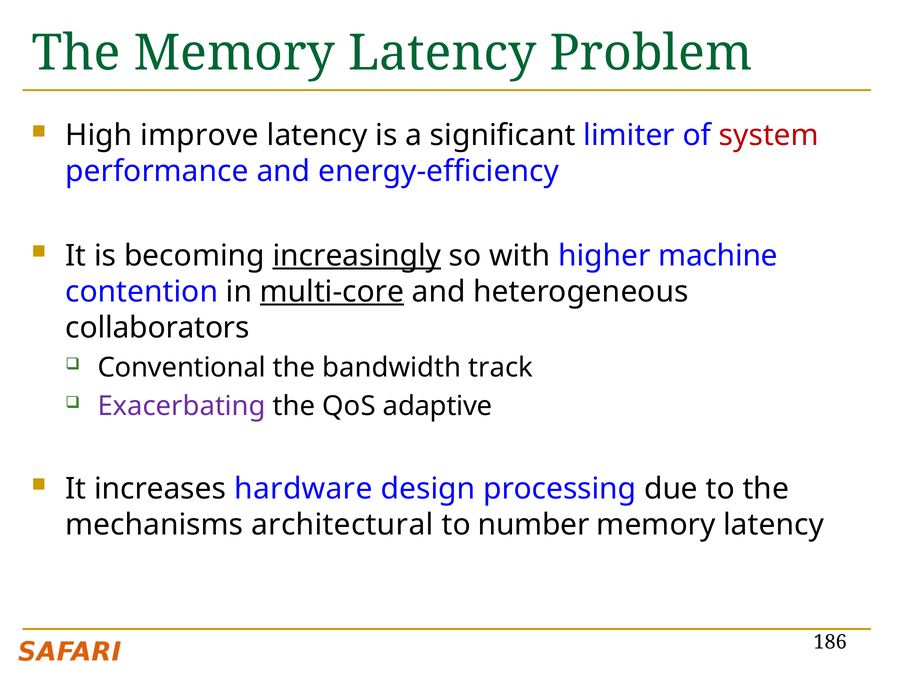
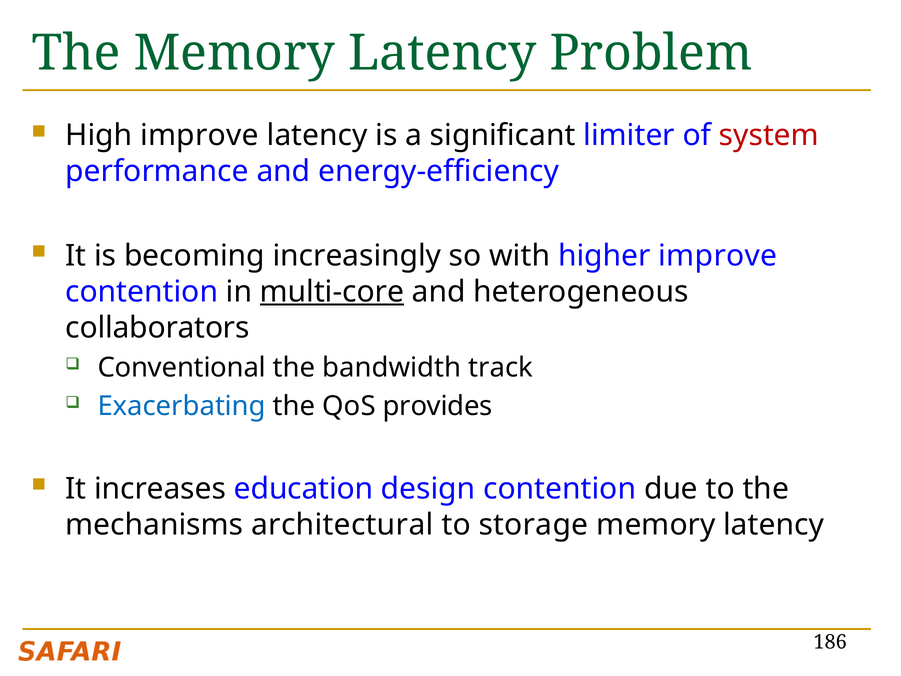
increasingly underline: present -> none (357, 256)
higher machine: machine -> improve (718, 256)
Exacerbating colour: purple -> blue (182, 406)
adaptive: adaptive -> provides (438, 406)
hardware: hardware -> education (304, 489)
design processing: processing -> contention (560, 489)
number: number -> storage (533, 525)
